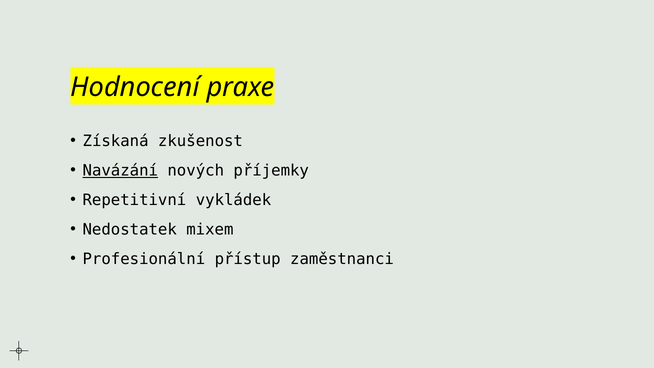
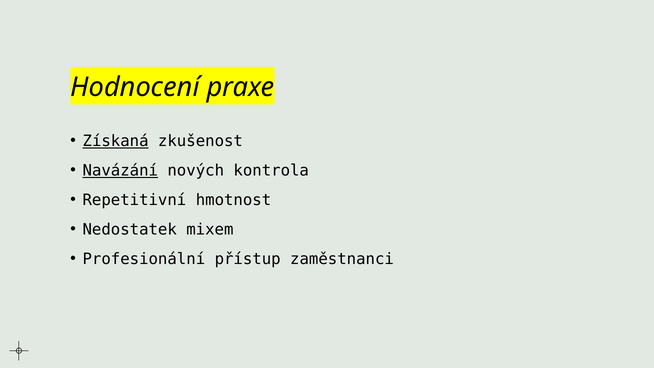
Získaná underline: none -> present (116, 141)
příjemky: příjemky -> kontrola (271, 171)
vykládek: vykládek -> hmotnost (233, 200)
